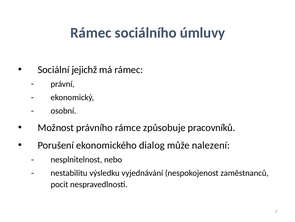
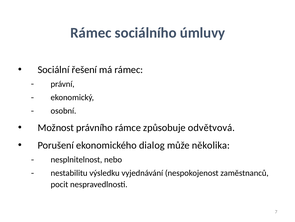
jejichž: jejichž -> řešení (84, 69)
pracovníků: pracovníků -> odvětvová (211, 127)
nalezení: nalezení -> několika (211, 145)
